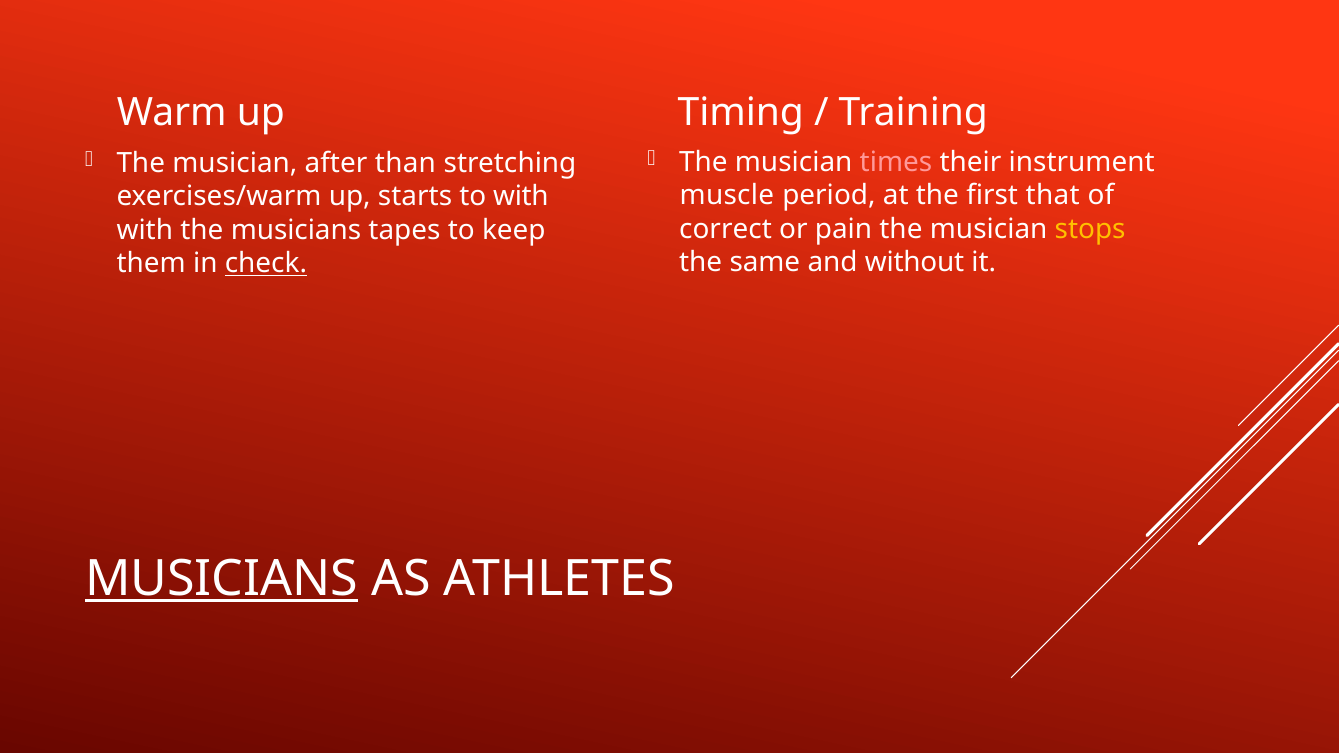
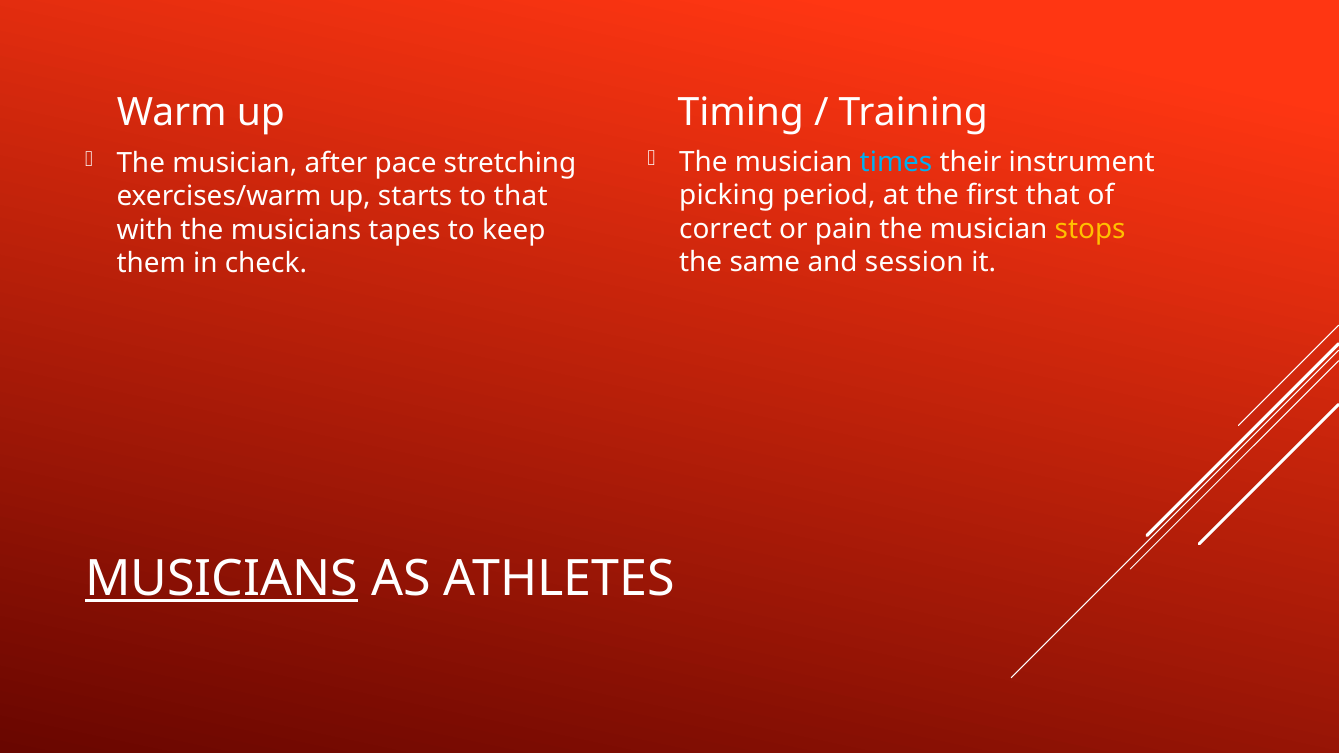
times colour: pink -> light blue (896, 162)
than: than -> pace (406, 163)
muscle: muscle -> picking (727, 196)
to with: with -> that (521, 197)
without: without -> session (914, 263)
check underline: present -> none (266, 264)
